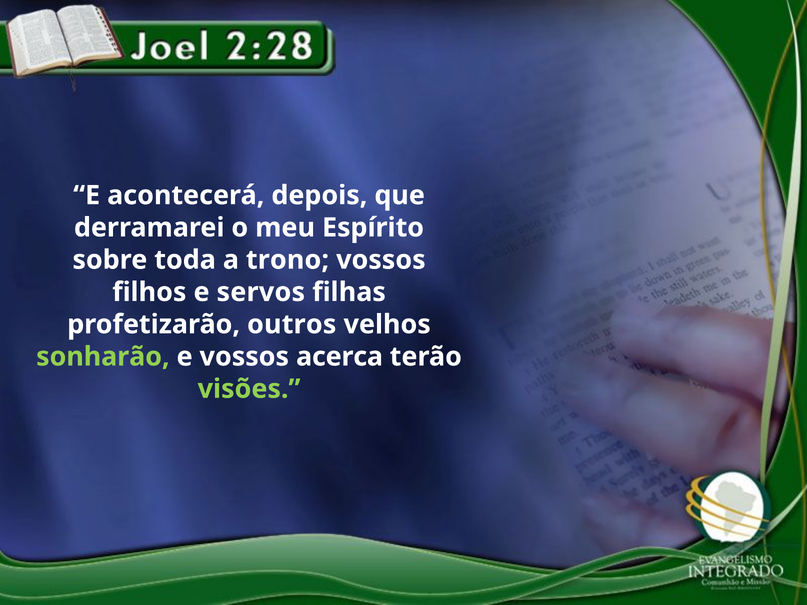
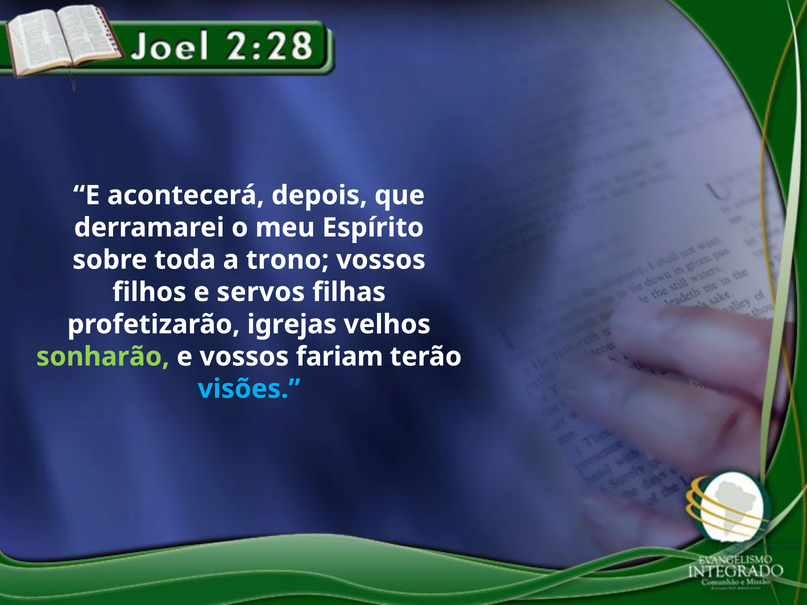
outros: outros -> igrejas (292, 325)
acerca: acerca -> fariam (340, 357)
visões colour: light green -> light blue (249, 389)
